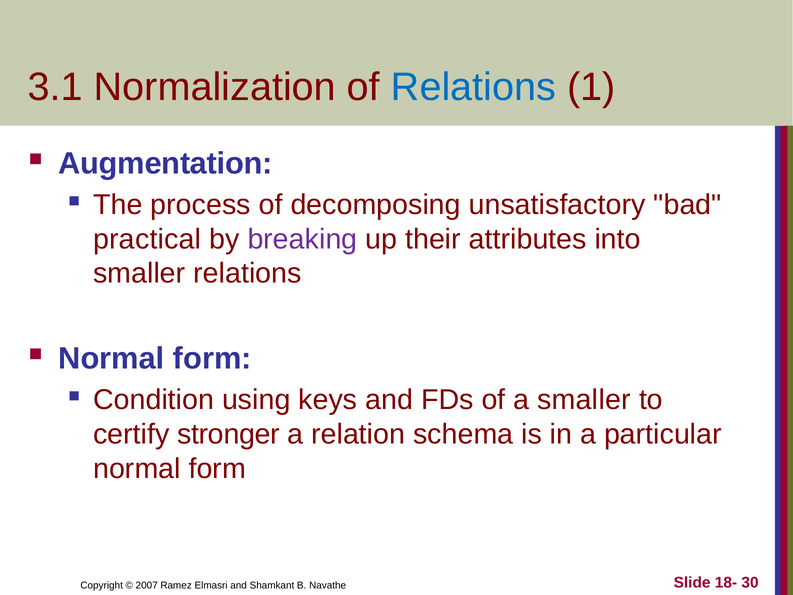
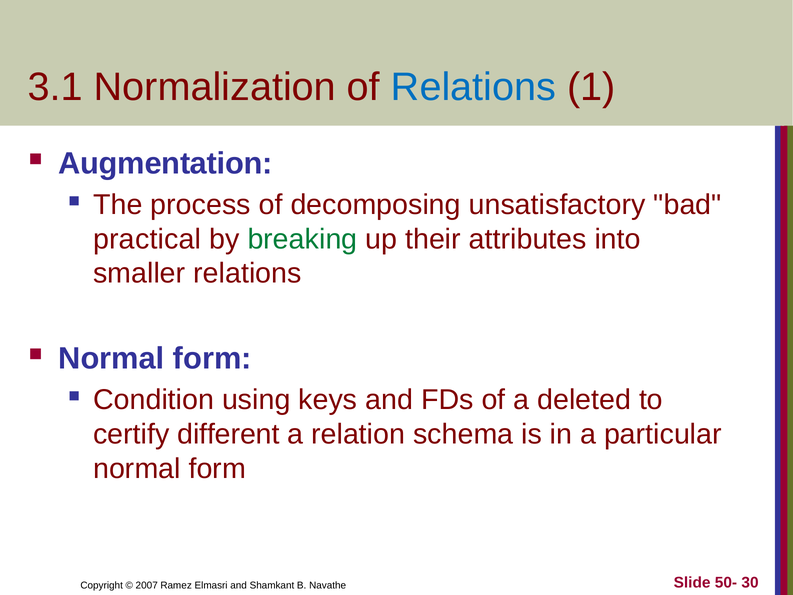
breaking colour: purple -> green (302, 239)
a smaller: smaller -> deleted (584, 400)
stronger: stronger -> different (228, 434)
18-: 18- -> 50- (726, 583)
